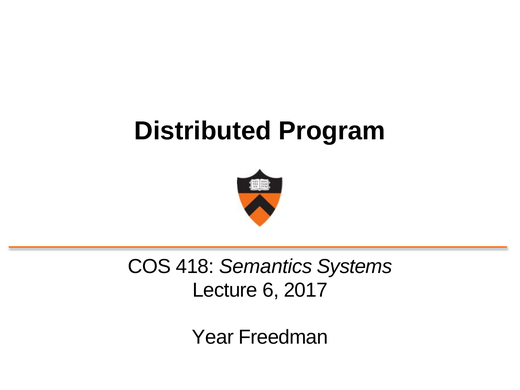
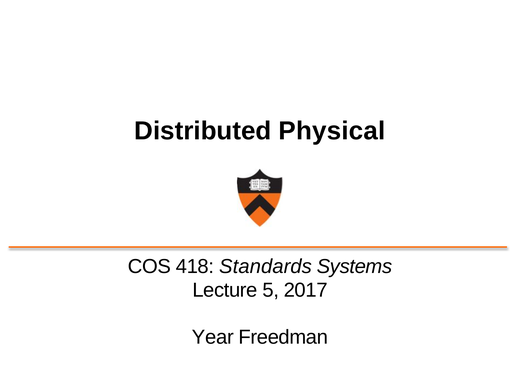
Program: Program -> Physical (332, 131)
Semantics: Semantics -> Standards (266, 267)
6: 6 -> 5 (271, 290)
